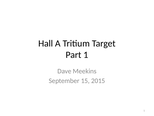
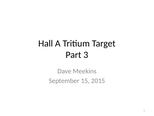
Part 1: 1 -> 3 (86, 55)
